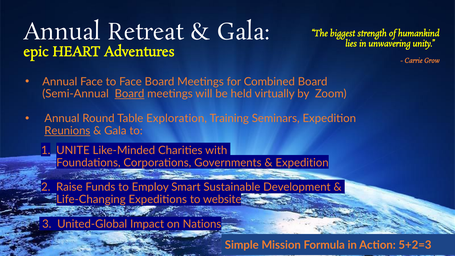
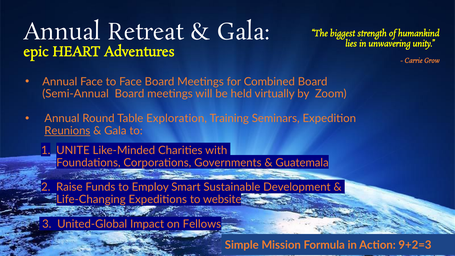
Board underline: present -> none (129, 94)
Expedition: Expedition -> Guatemala (302, 163)
Nations: Nations -> Fellows (202, 224)
5+2=3: 5+2=3 -> 9+2=3 (415, 245)
